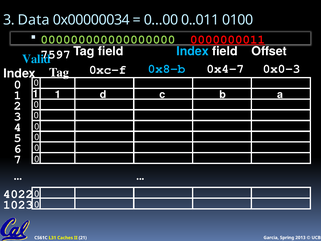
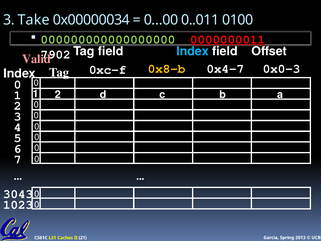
Data: Data -> Take (34, 20)
7597: 7597 -> 7902 (56, 54)
Valid colour: light blue -> pink (37, 59)
0x8-b colour: light blue -> yellow (167, 69)
1: 1 -> 2 (58, 94)
4022: 4022 -> 3043 (18, 194)
